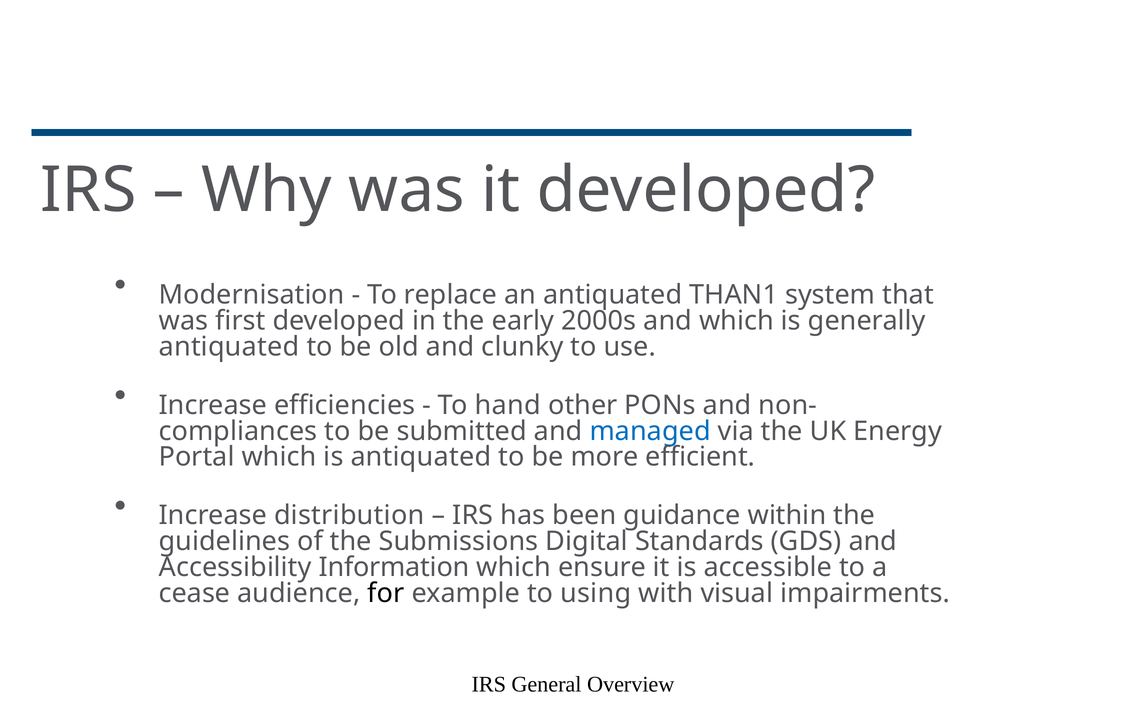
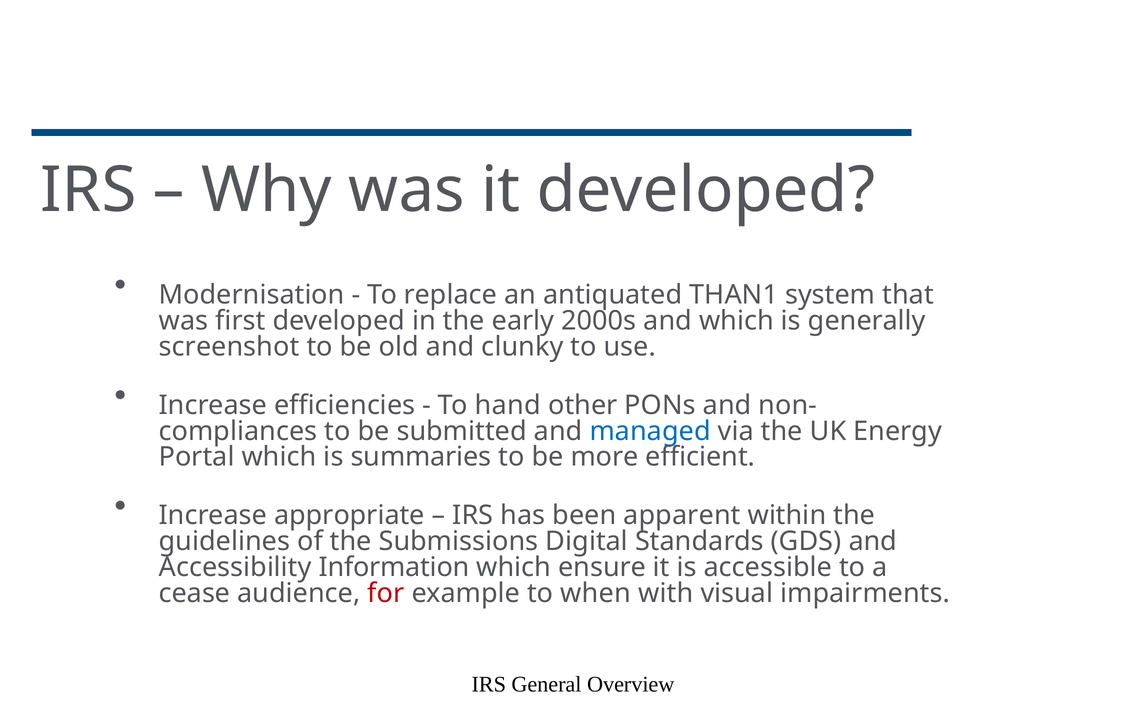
antiquated: antiquated -> screenshot (229, 347)
is antiquated: antiquated -> summaries (421, 457)
distribution: distribution -> appropriate (349, 516)
guidance: guidance -> apparent (682, 516)
for colour: black -> red (386, 594)
using: using -> when (596, 594)
